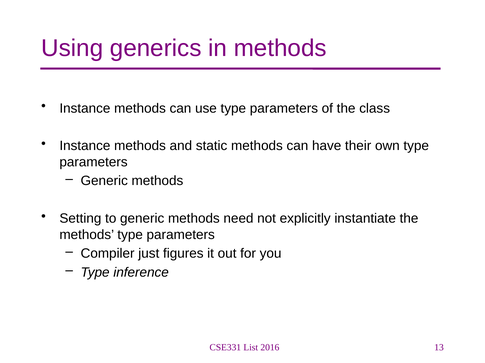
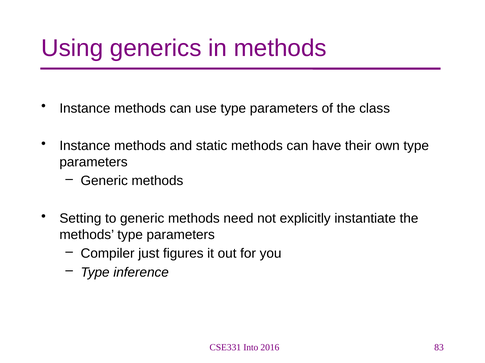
List: List -> Into (251, 348)
13: 13 -> 83 (439, 348)
